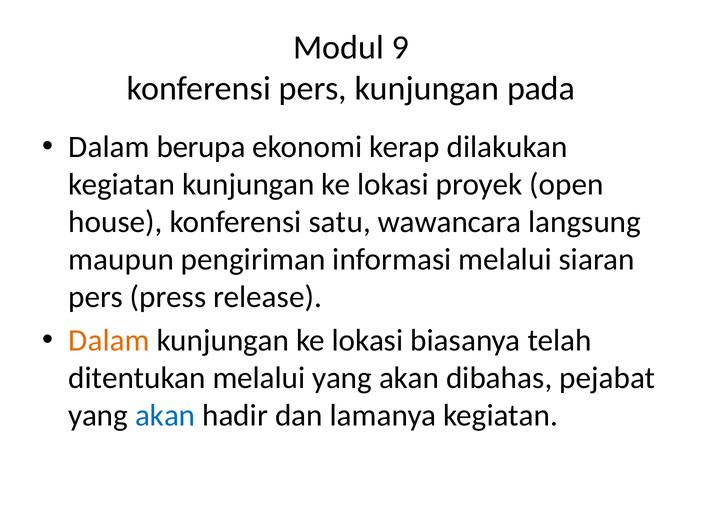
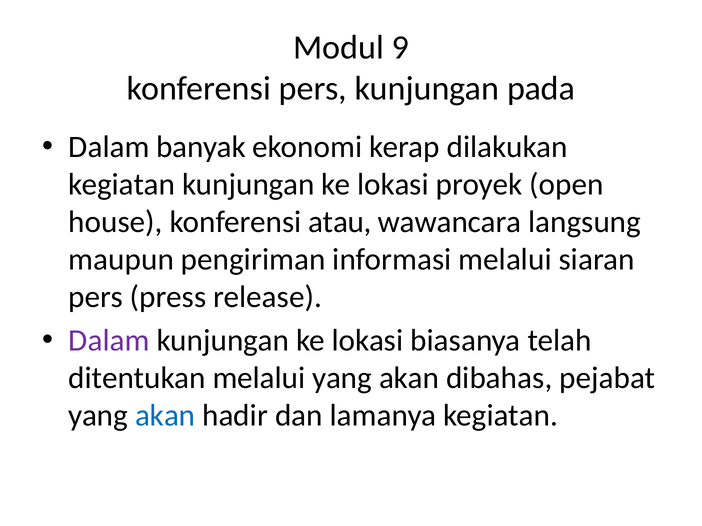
berupa: berupa -> banyak (201, 147)
satu: satu -> atau (340, 222)
Dalam colour: orange -> purple (109, 341)
